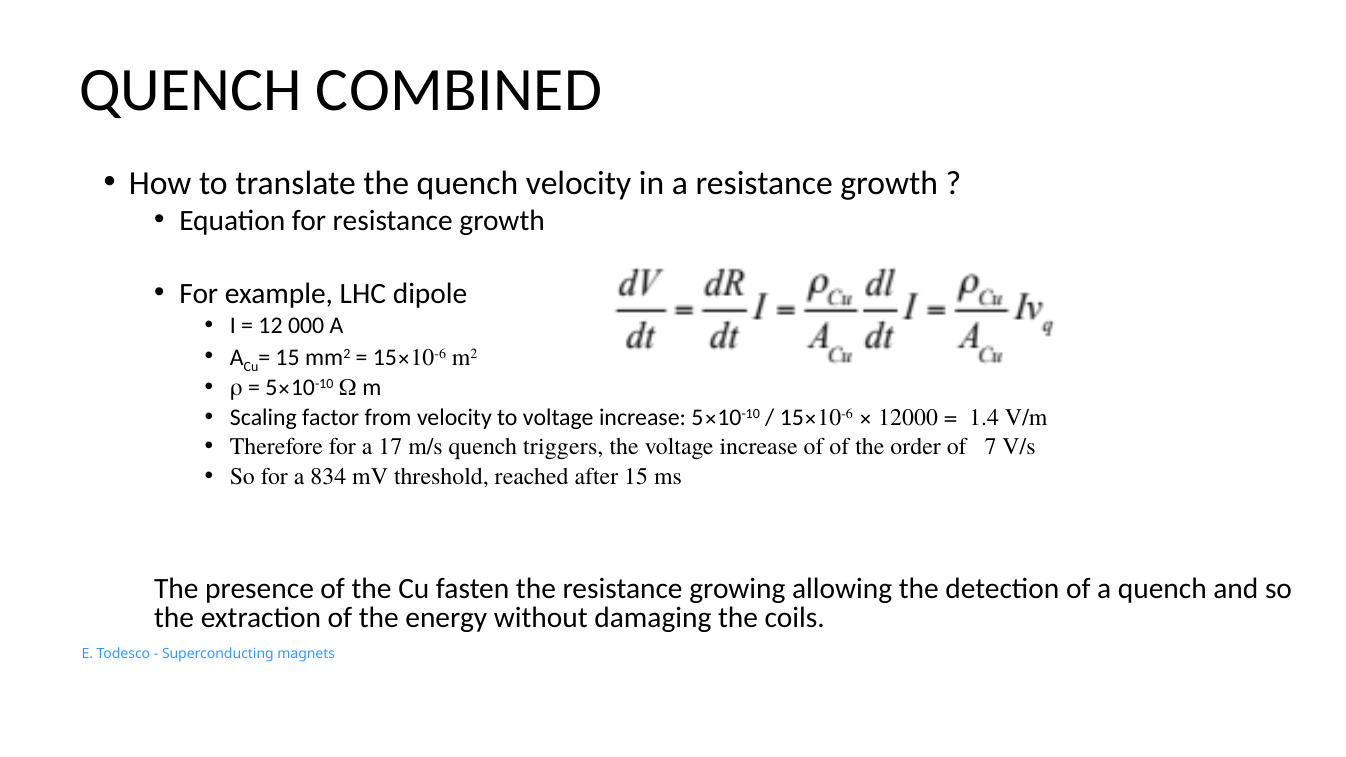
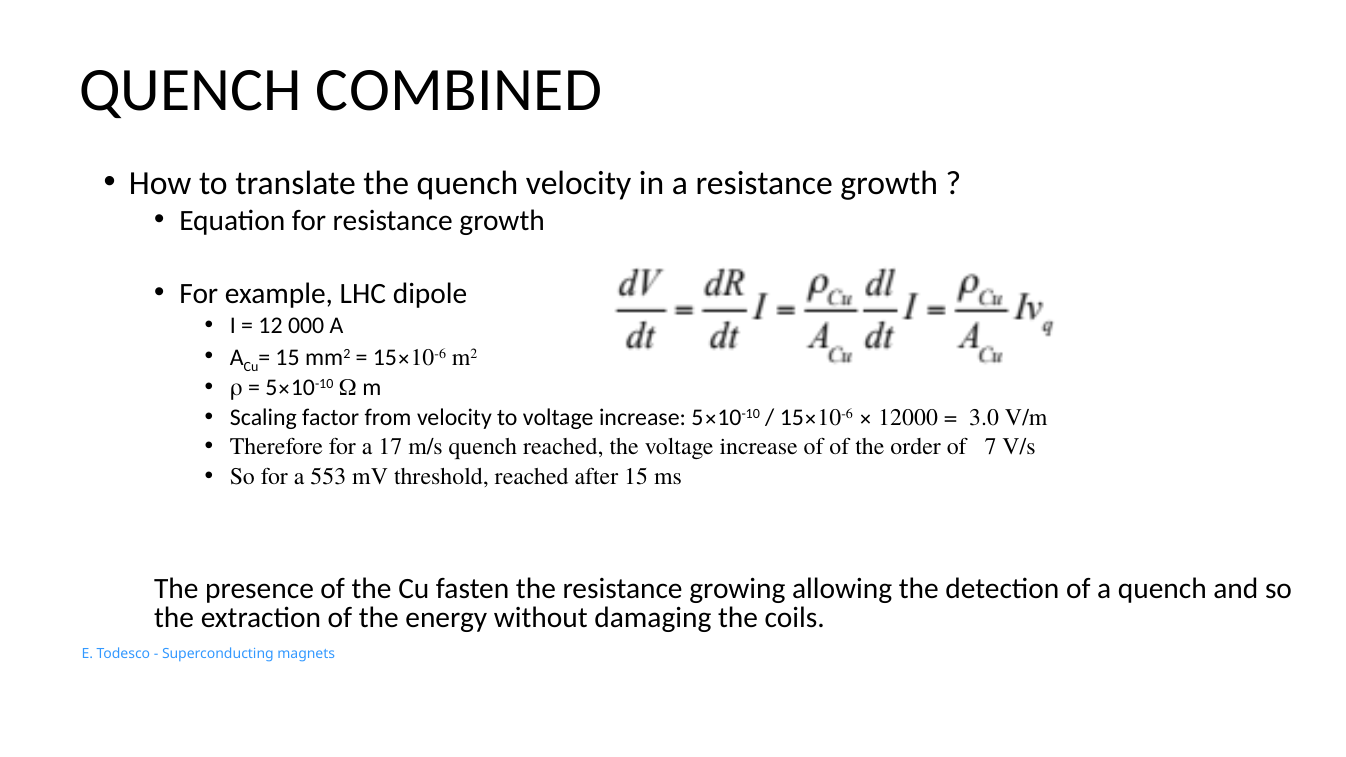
1.4: 1.4 -> 3.0 (984, 418)
quench triggers: triggers -> reached (563, 447)
834: 834 -> 553 (328, 476)
